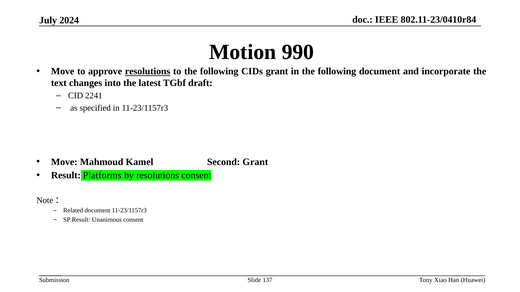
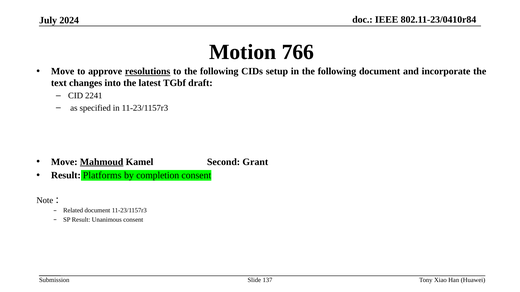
990: 990 -> 766 (298, 52)
CIDs grant: grant -> setup (277, 72)
Mahmoud underline: none -> present (102, 162)
by resolutions: resolutions -> completion (158, 176)
